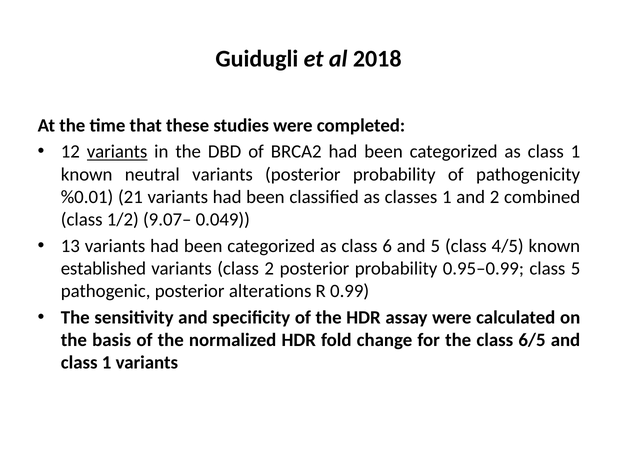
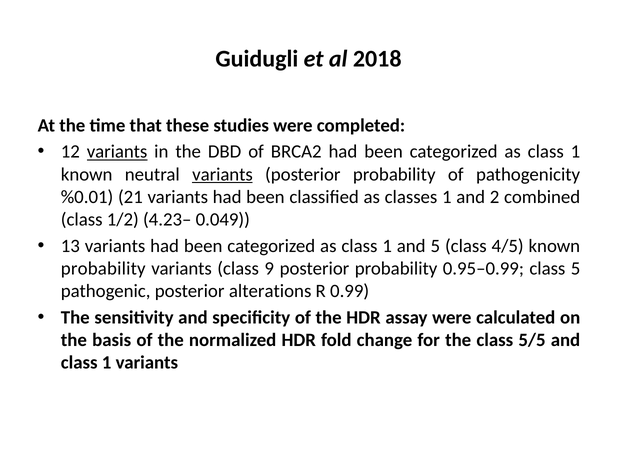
variants underline: none -> present (223, 175)
9.07–: 9.07– -> 4.23– (167, 220)
6: 6 -> 1 (387, 246)
established: established -> probability (103, 269)
class 2: 2 -> 9 (269, 269)
6/5: 6/5 -> 5/5 (532, 340)
